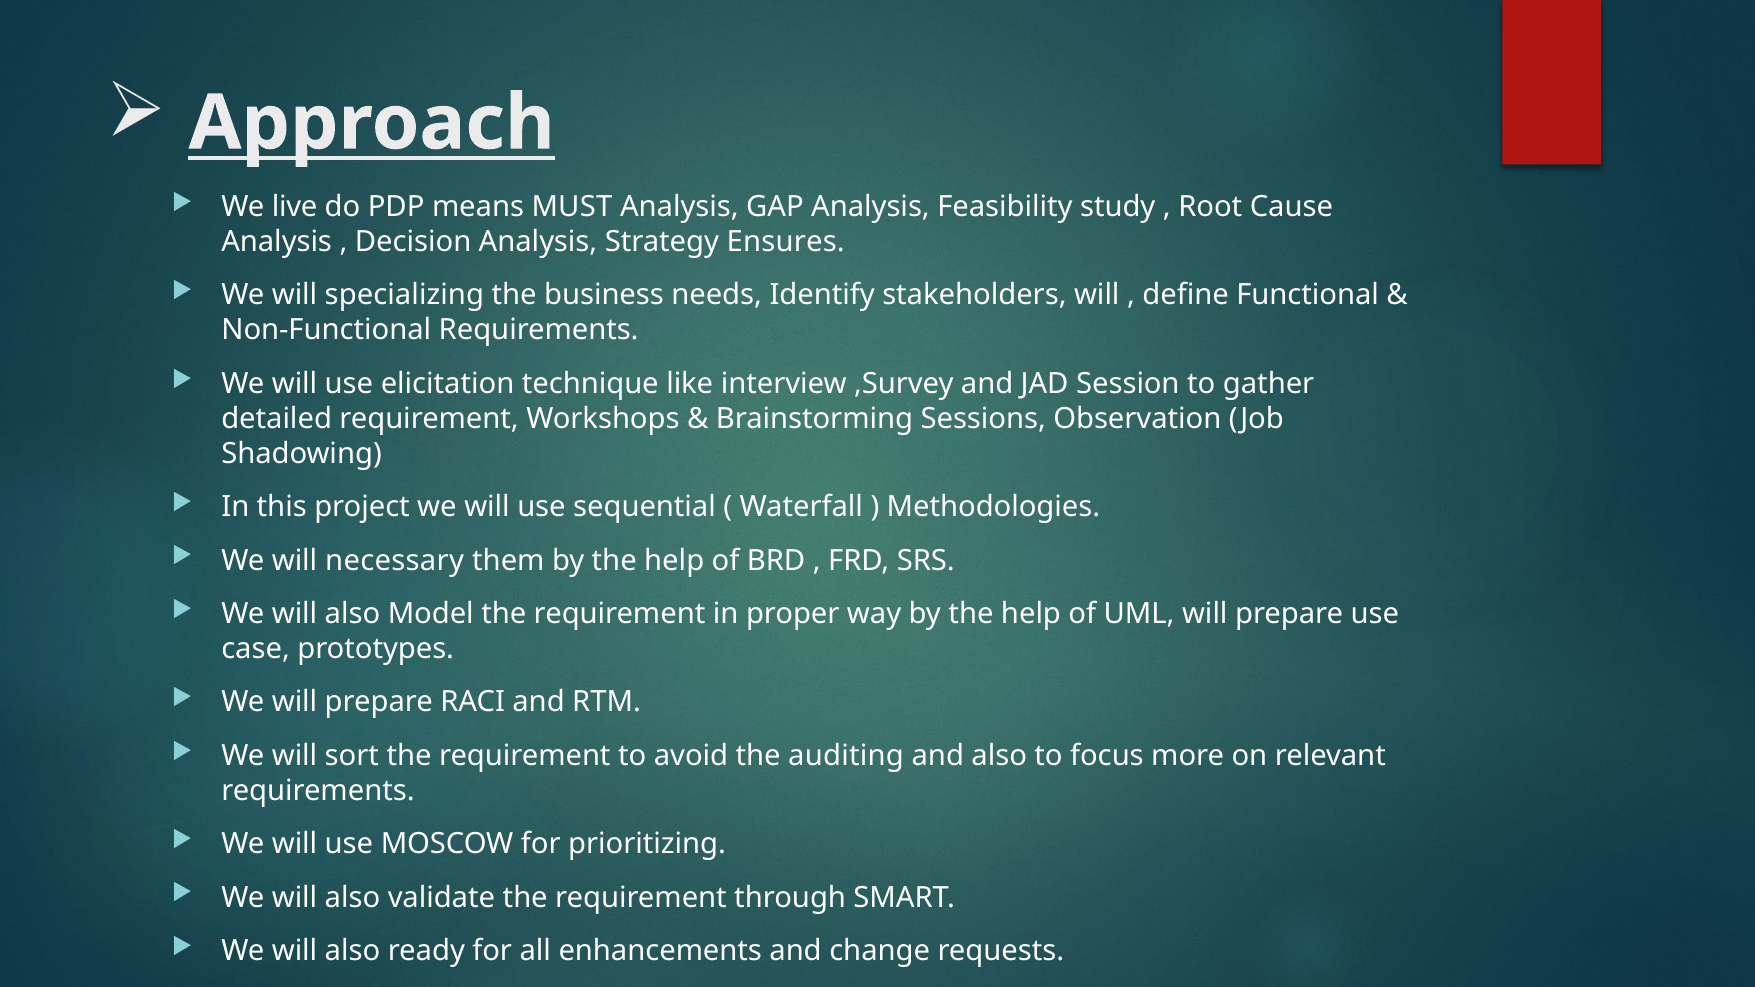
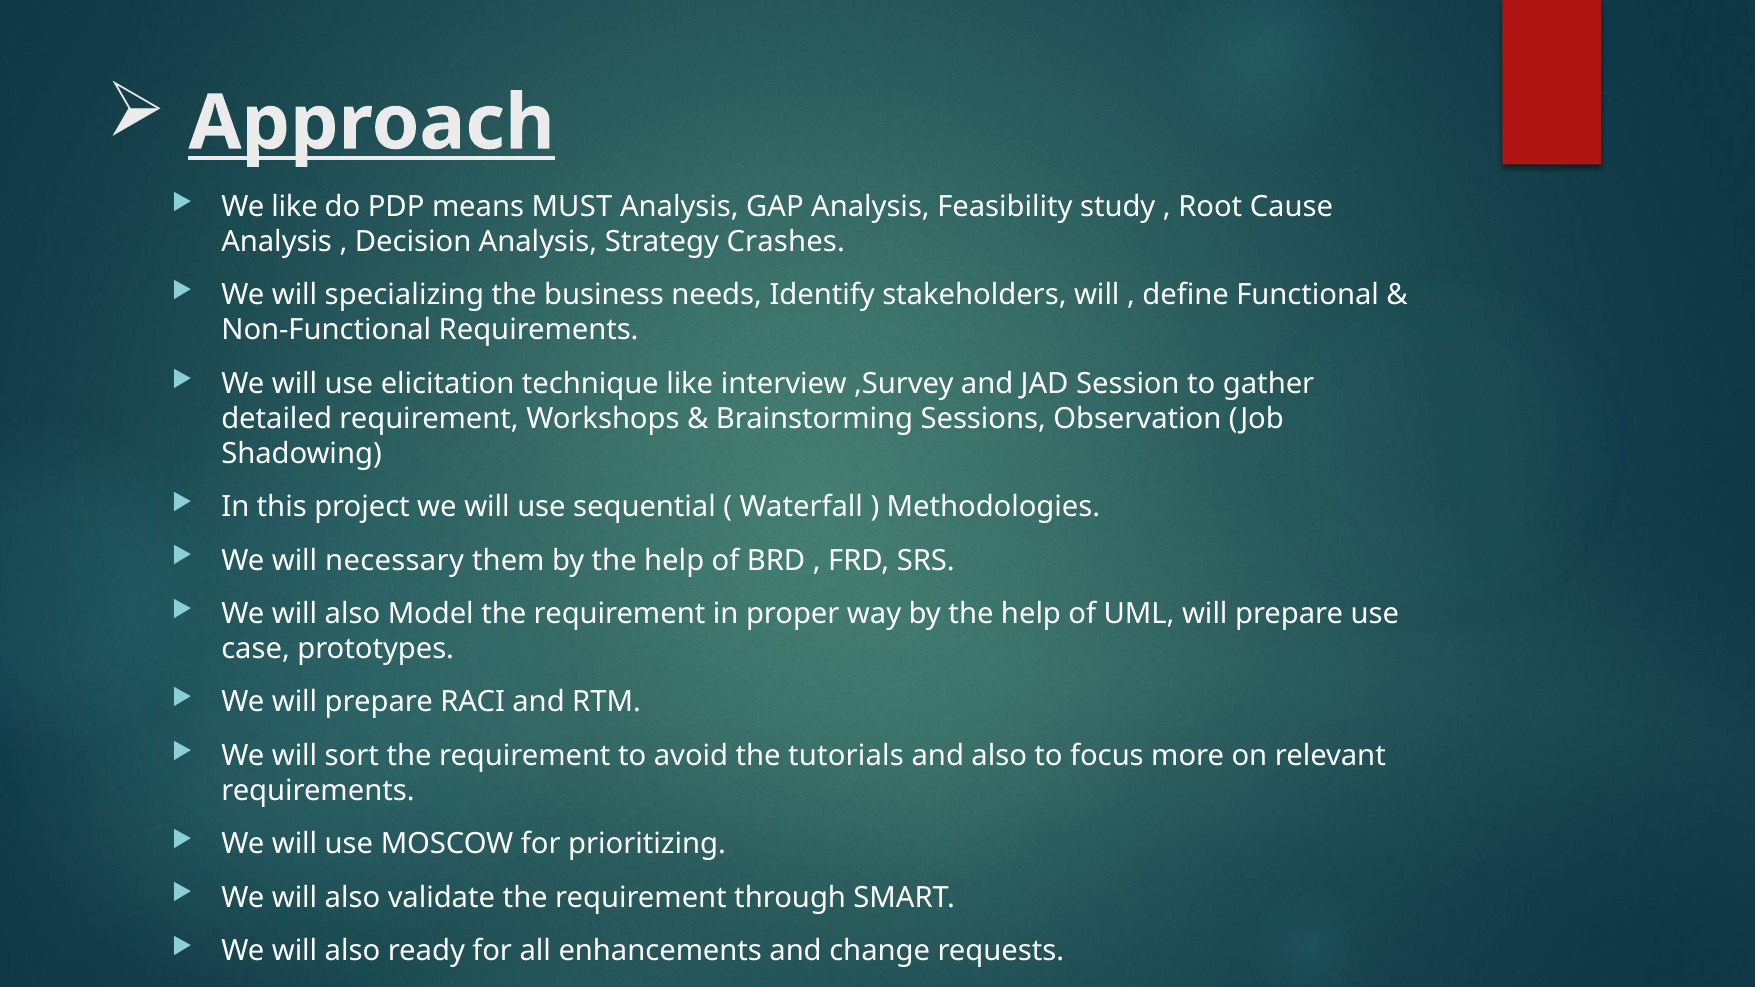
We live: live -> like (295, 207)
Ensures: Ensures -> Crashes (786, 242)
auditing: auditing -> tutorials (846, 756)
